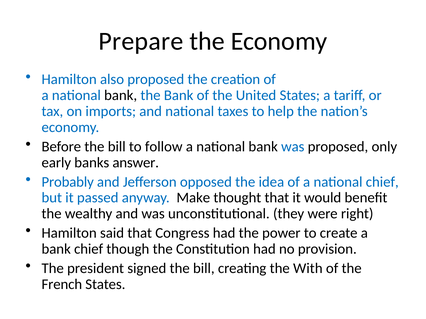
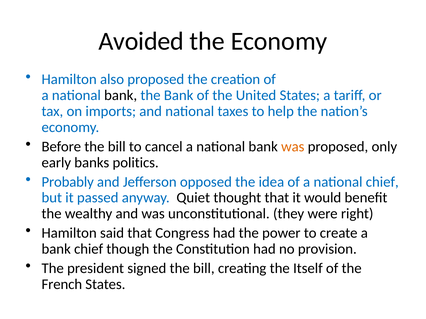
Prepare: Prepare -> Avoided (141, 41)
follow: follow -> cancel (164, 147)
was colour: blue -> orange (293, 147)
answer: answer -> politics (136, 163)
Make: Make -> Quiet (193, 198)
With: With -> Itself (308, 269)
